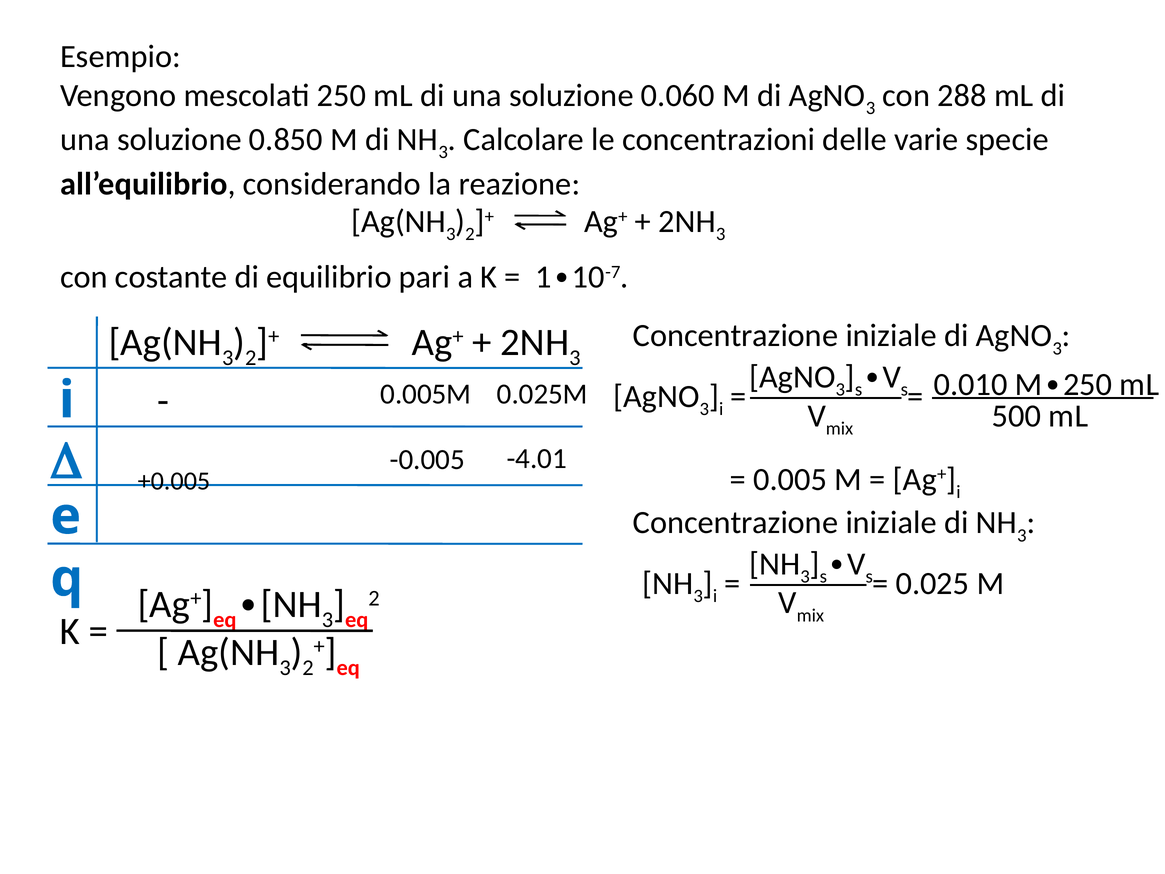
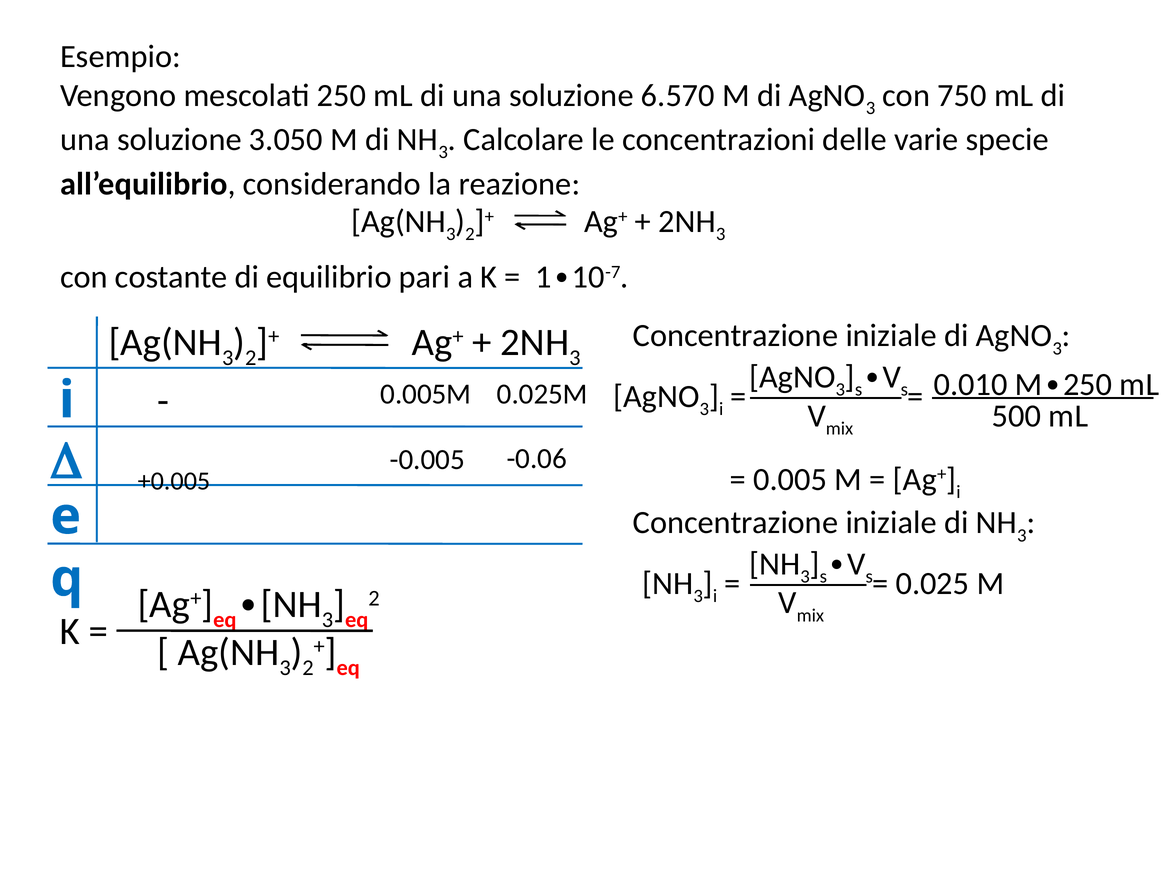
0.060: 0.060 -> 6.570 (678, 95)
288: 288 -> 750 (962, 95)
0.850: 0.850 -> 3.050 (286, 140)
-4.01: -4.01 -> -0.06 (537, 458)
